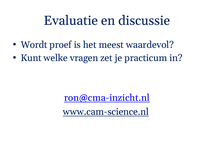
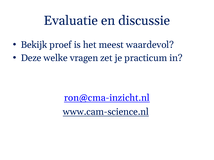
Wordt: Wordt -> Bekijk (34, 45)
Kunt: Kunt -> Deze (31, 58)
